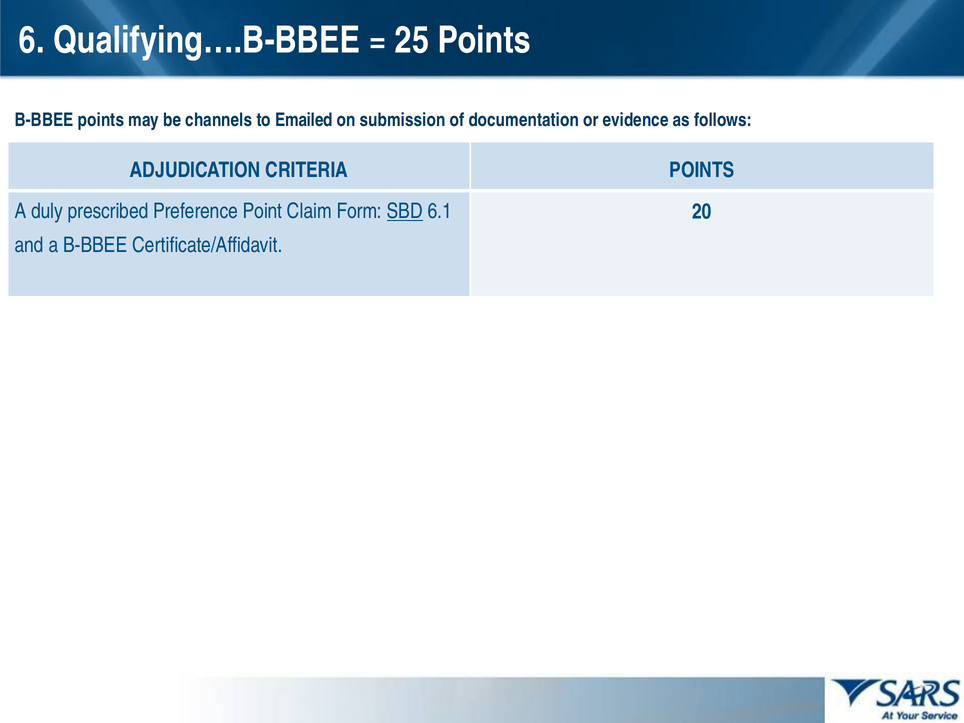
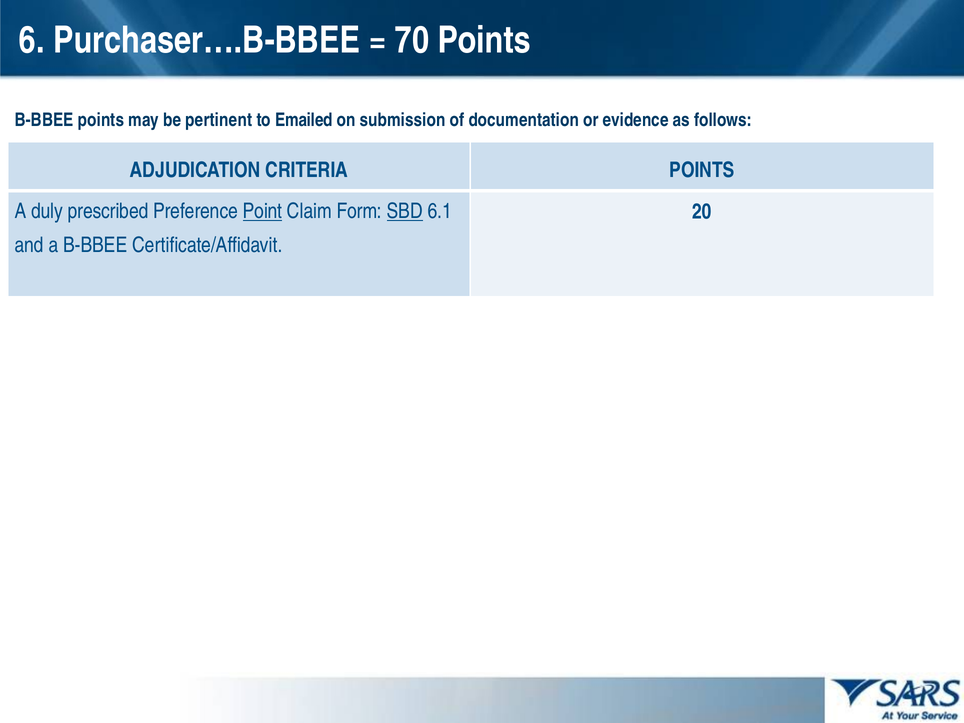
Qualifying….B-BBEE: Qualifying….B-BBEE -> Purchaser….B-BBEE (207, 40)
25: 25 -> 70 (412, 40)
channels: channels -> pertinent (219, 120)
Point underline: none -> present (263, 211)
